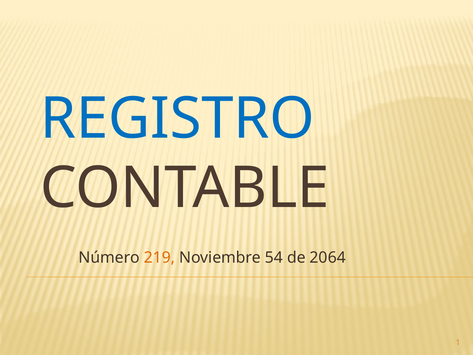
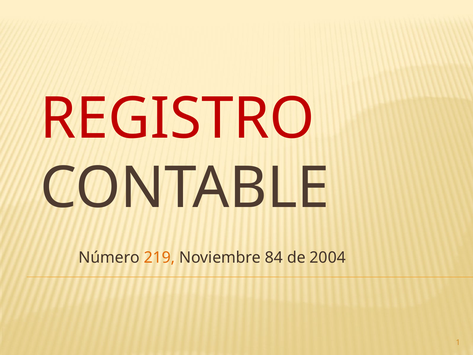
REGISTRO colour: blue -> red (177, 119)
54: 54 -> 84 (274, 258)
2064: 2064 -> 2004 (328, 258)
